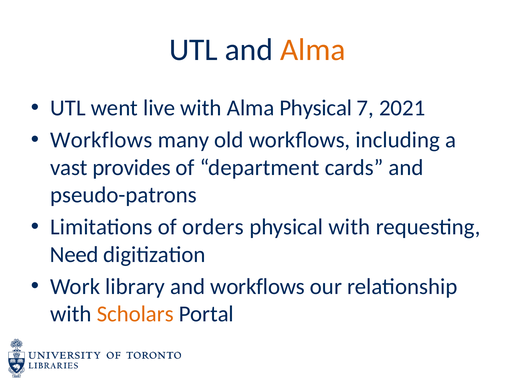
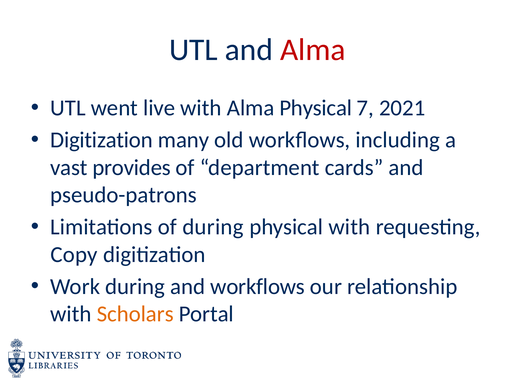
Alma colour: orange -> red (313, 50)
Workflows: Workflows -> Digitization (102, 140)
of orders: orders -> during (213, 227)
Need: Need -> Copy (74, 255)
Work library: library -> during (135, 287)
